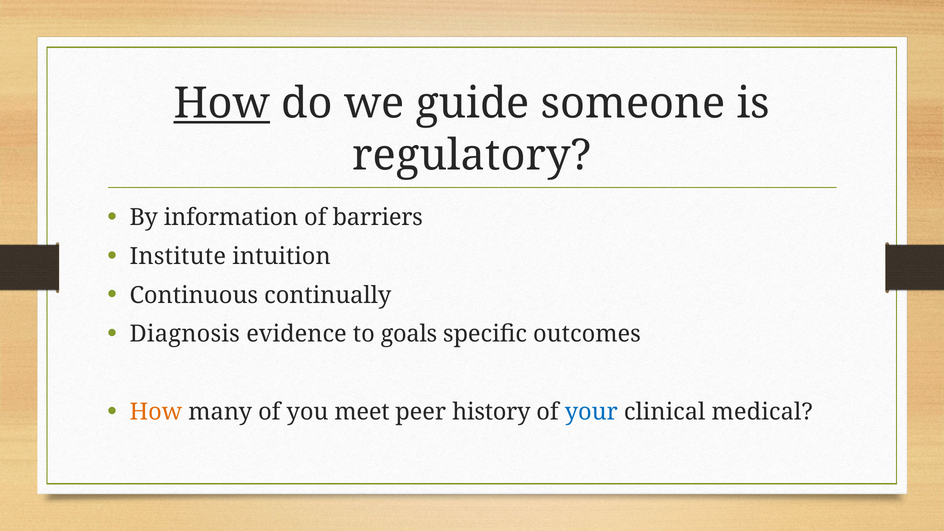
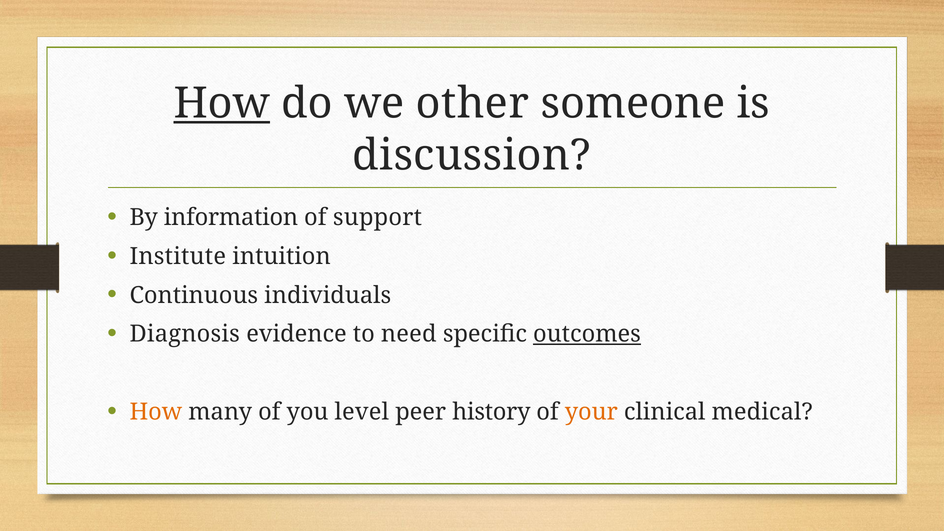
guide: guide -> other (472, 104)
regulatory: regulatory -> discussion (472, 155)
barriers: barriers -> support (377, 217)
continually: continually -> individuals (328, 295)
goals: goals -> need (409, 334)
outcomes underline: none -> present (587, 334)
meet: meet -> level (362, 412)
your colour: blue -> orange (591, 412)
